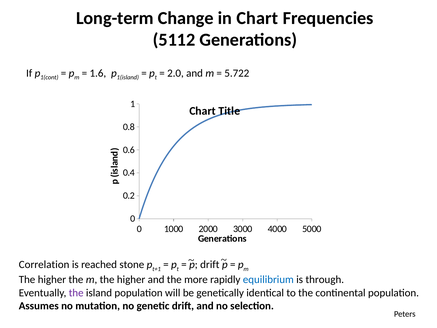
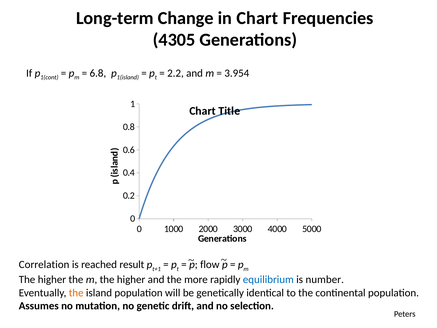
5112: 5112 -> 4305 (174, 40)
1.6: 1.6 -> 6.8 (98, 73)
2.0: 2.0 -> 2.2 (175, 73)
5.722: 5.722 -> 3.954 (237, 73)
stone: stone -> result (132, 264)
drift: drift -> flow (210, 264)
through: through -> number (325, 279)
the colour: purple -> orange (76, 293)
